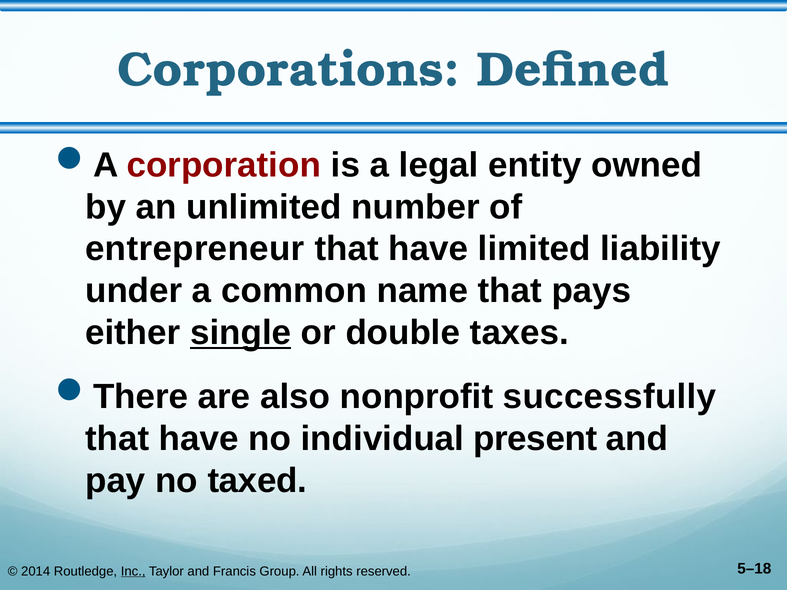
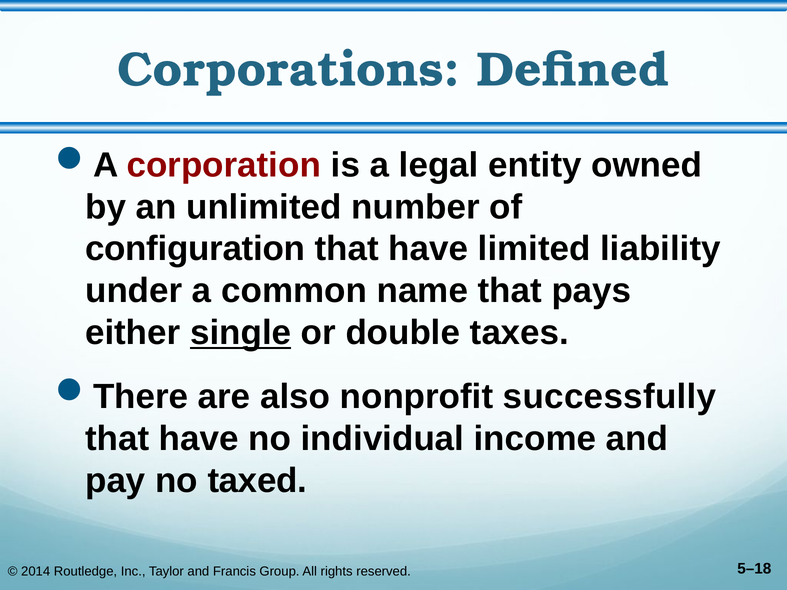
entrepreneur: entrepreneur -> configuration (195, 249)
present: present -> income (535, 439)
Inc underline: present -> none (133, 571)
